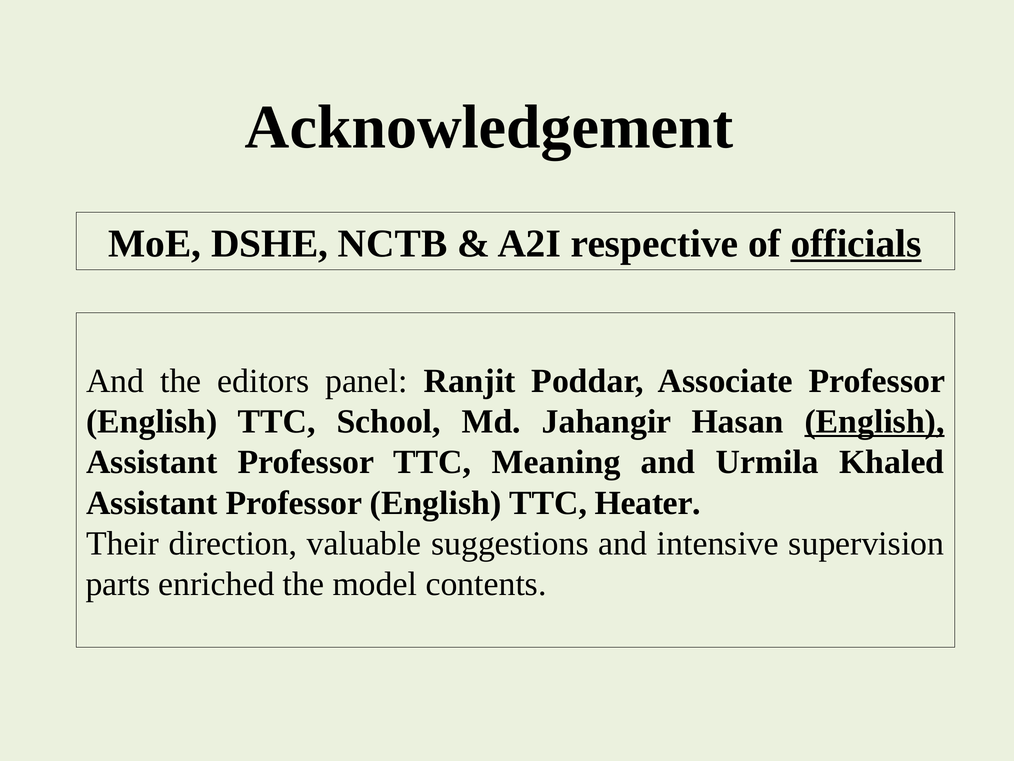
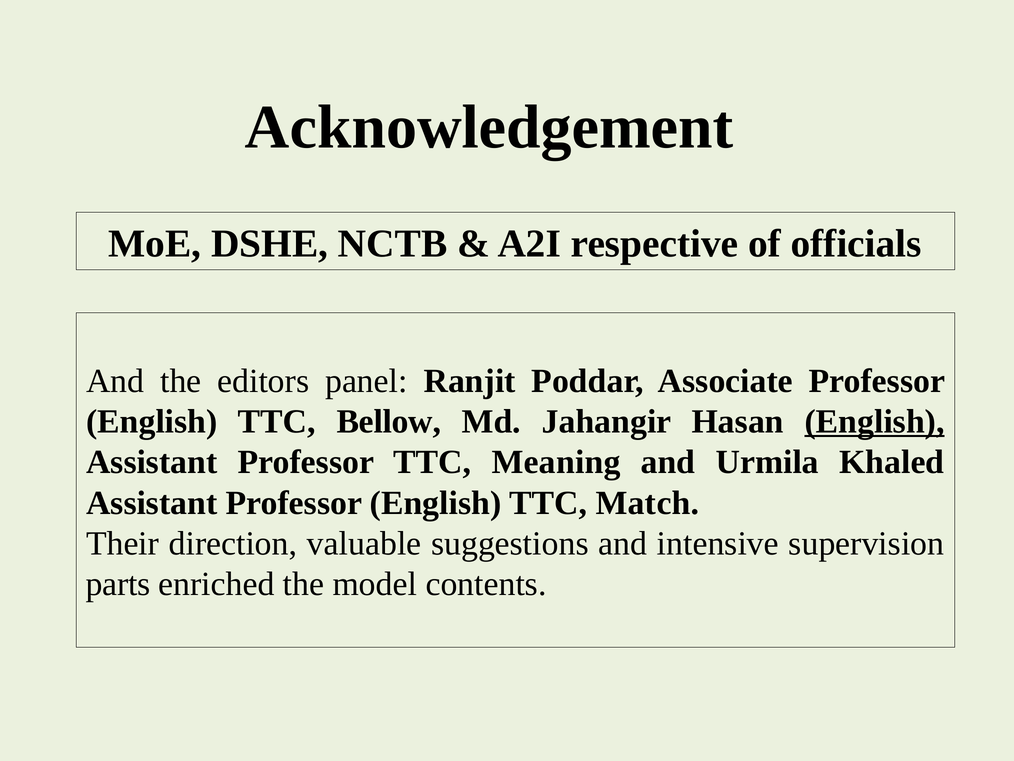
officials underline: present -> none (856, 244)
School: School -> Bellow (389, 421)
Heater: Heater -> Match (647, 503)
